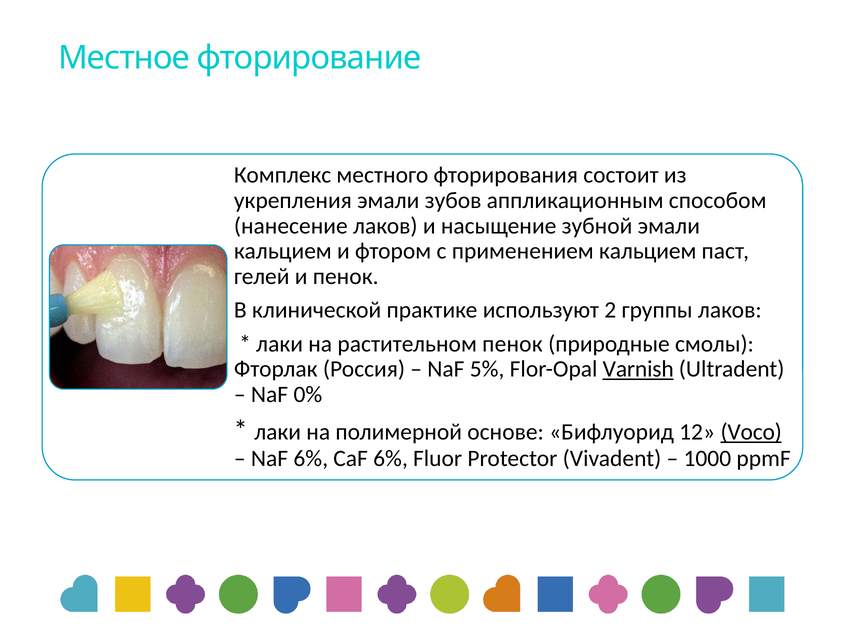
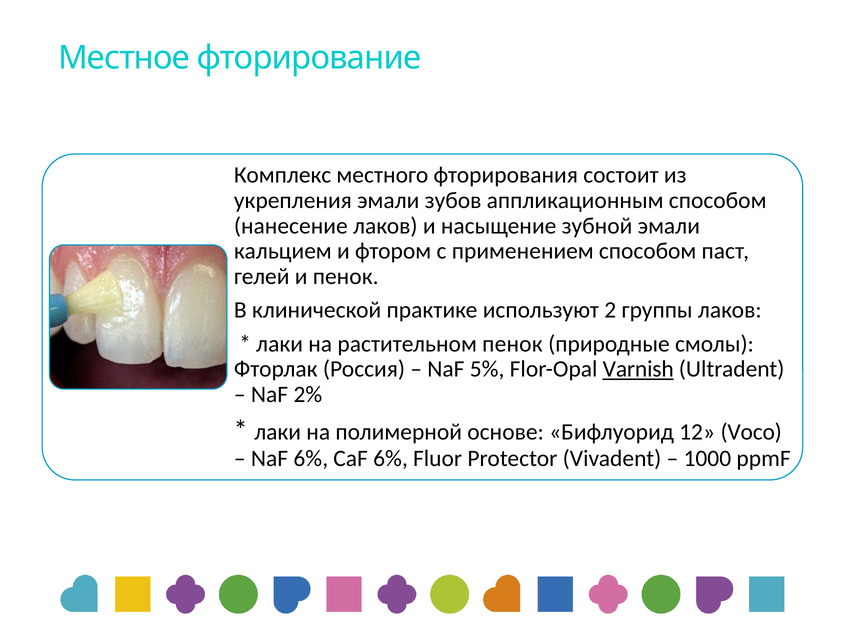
применением кальцием: кальцием -> способом (648, 251)
0%: 0% -> 2% (308, 394)
Voco underline: present -> none (751, 432)
